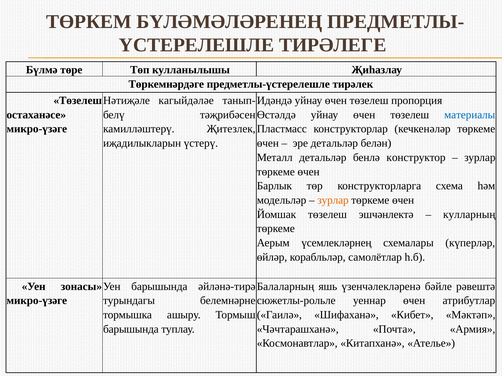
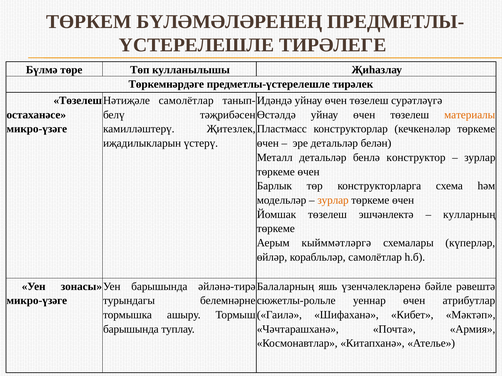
Нәтиҗәле кагыйдәләе: кагыйдәләе -> самолётлар (186, 101)
пропорция: пропорция -> сурәтләүгә (417, 101)
материалы colour: blue -> orange (470, 115)
үсемлекләрнең: үсемлекләрнең -> кыйммәтләргә (336, 243)
